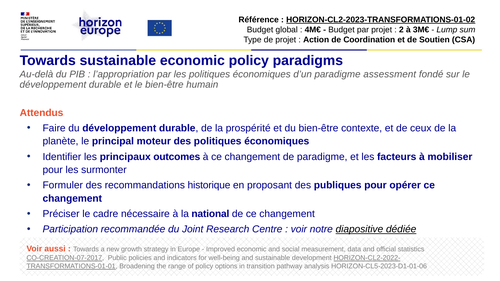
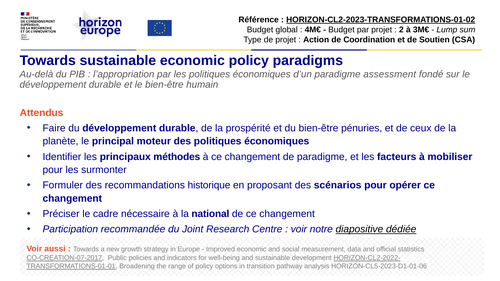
contexte: contexte -> pénuries (362, 128)
outcomes: outcomes -> méthodes (177, 157)
publiques: publiques -> scénarios (338, 185)
